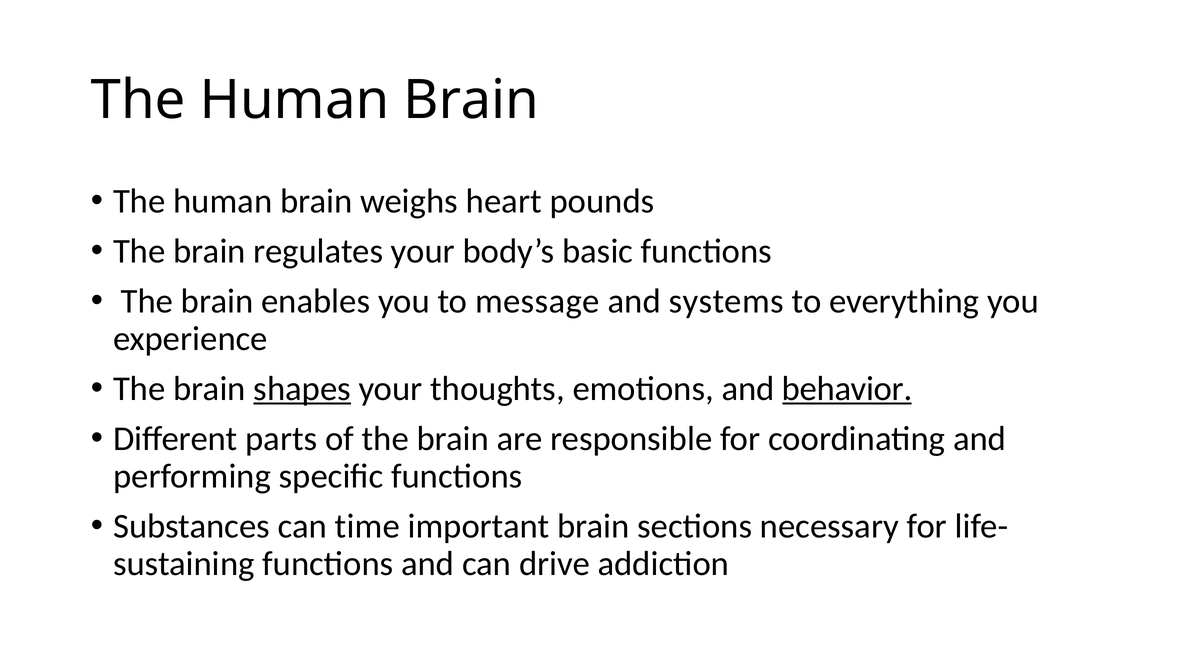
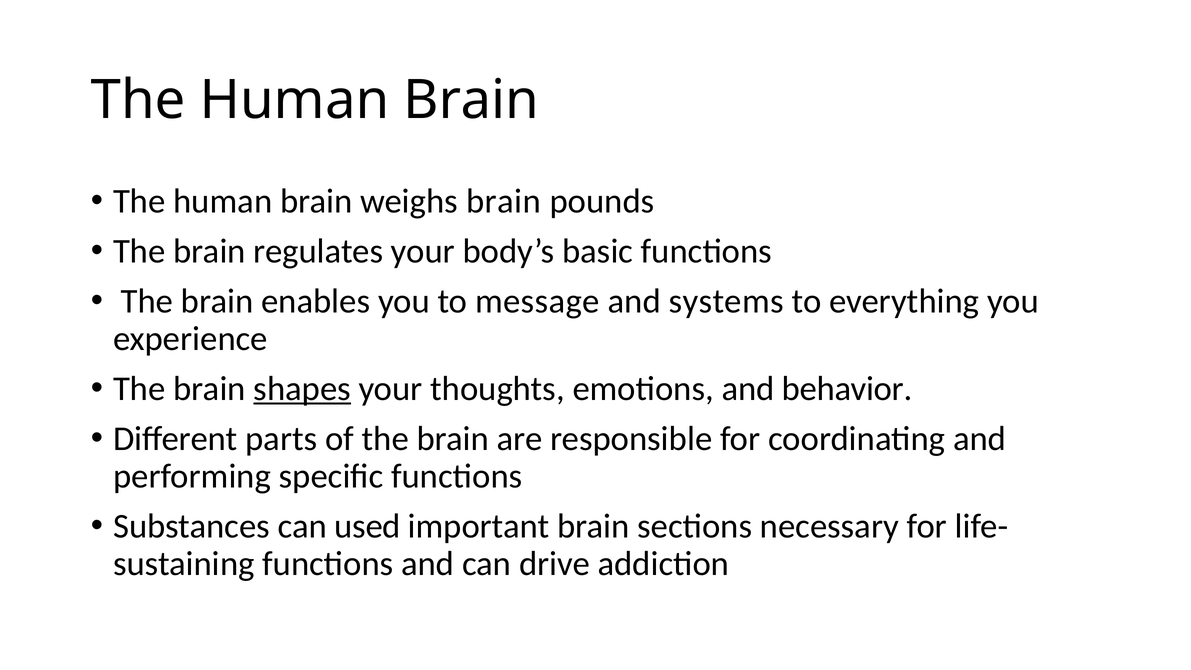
weighs heart: heart -> brain (504, 201)
behavior underline: present -> none (847, 389)
time: time -> used (368, 526)
